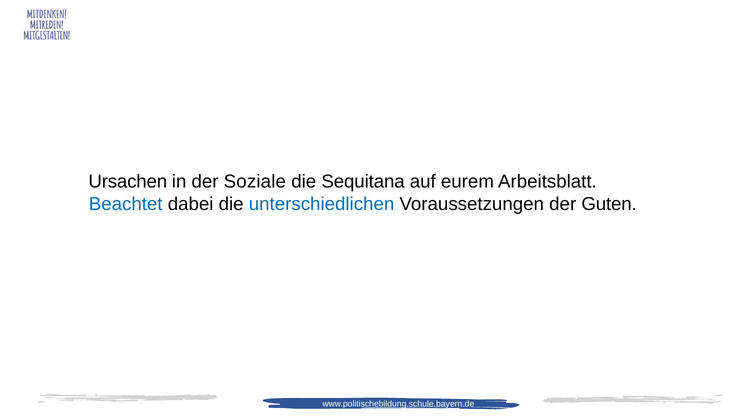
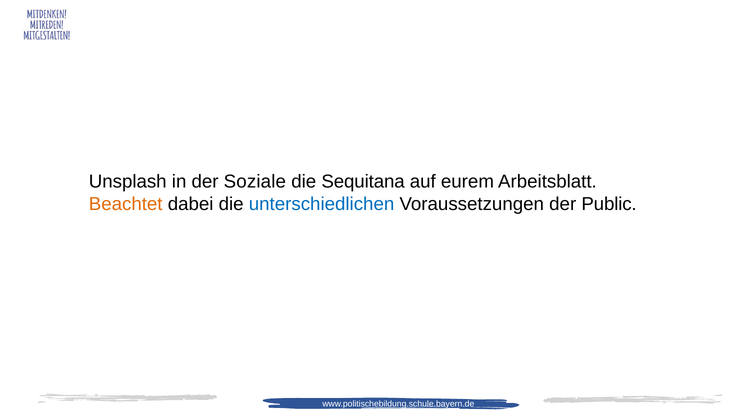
Ursachen: Ursachen -> Unsplash (128, 182)
Beachtet colour: blue -> orange (126, 204)
Guten: Guten -> Public (609, 204)
